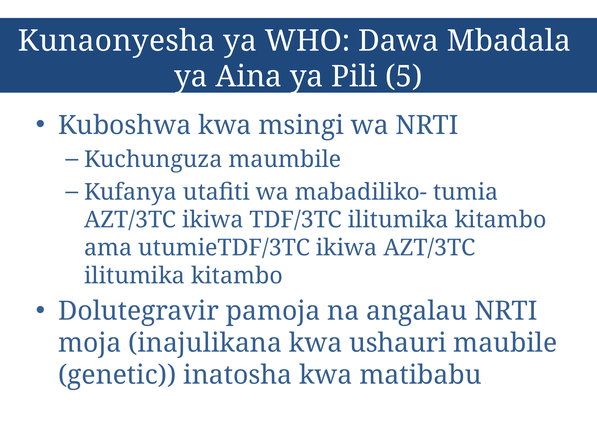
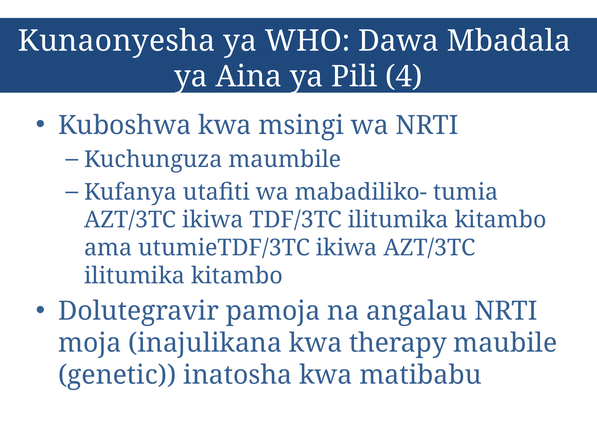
5: 5 -> 4 (404, 77)
ushauri: ushauri -> therapy (398, 343)
